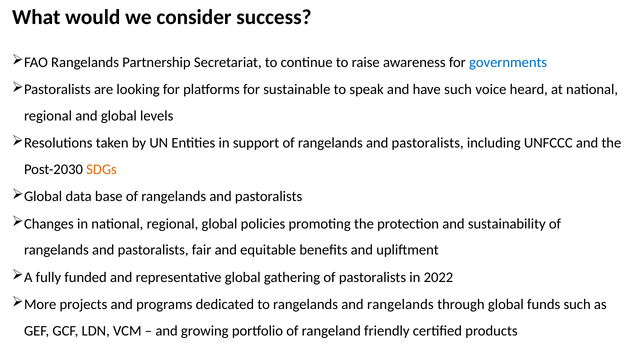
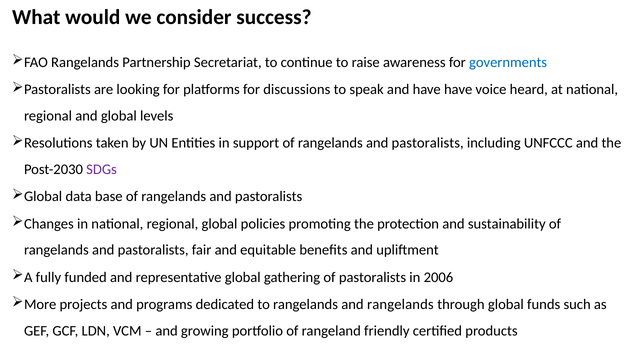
sustainable: sustainable -> discussions (297, 90)
have such: such -> have (458, 90)
SDGs colour: orange -> purple (102, 169)
2022: 2022 -> 2006 (438, 277)
